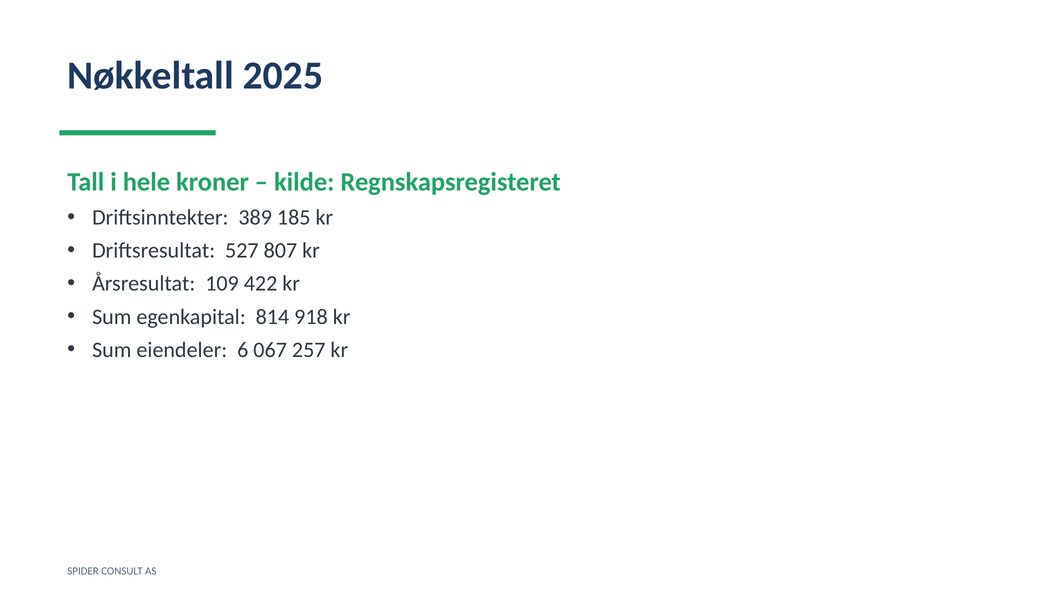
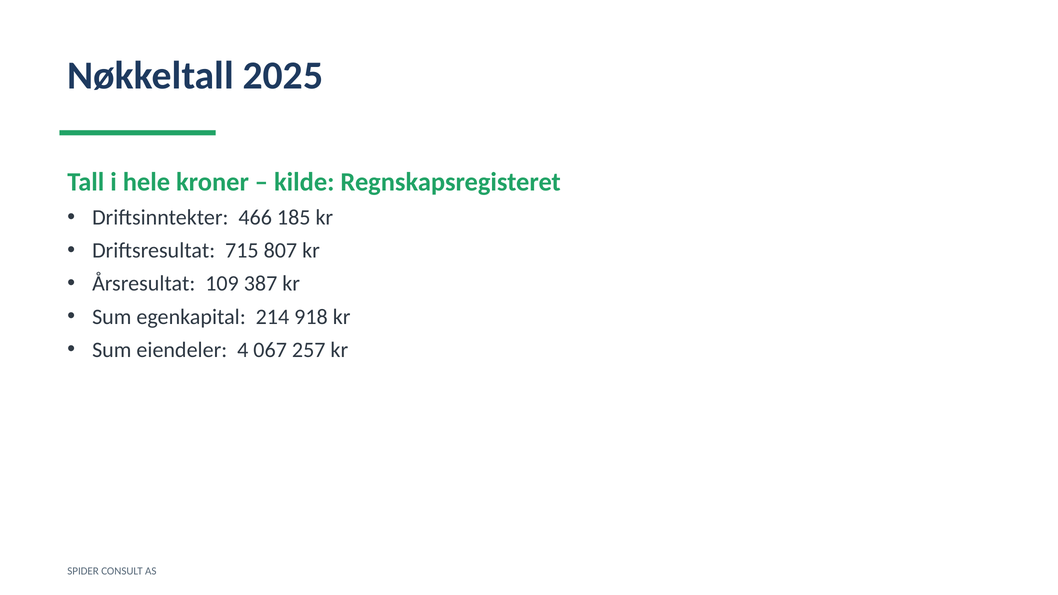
389: 389 -> 466 (255, 218)
527: 527 -> 715 (242, 251)
422: 422 -> 387 (261, 284)
814: 814 -> 214 (272, 317)
6: 6 -> 4 (243, 350)
